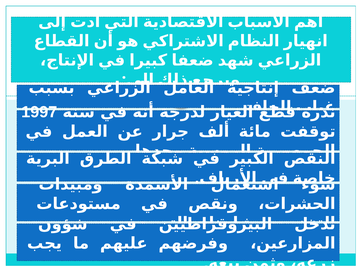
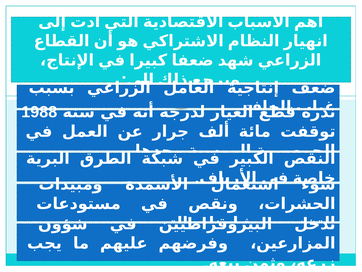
1997: 1997 -> 1988 (39, 112)
